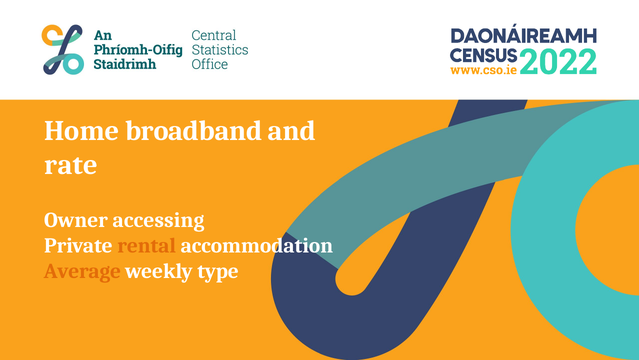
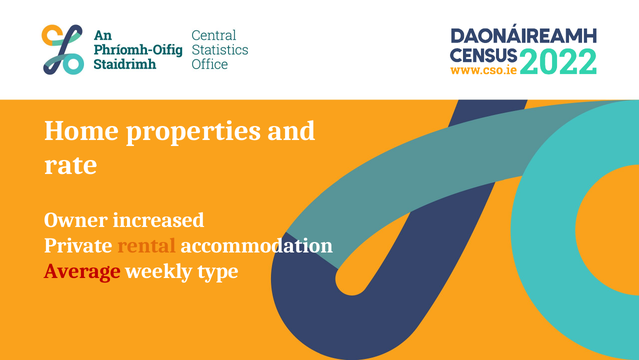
broadband: broadband -> properties (194, 131)
accessing: accessing -> increased (159, 220)
Average colour: orange -> red (82, 271)
